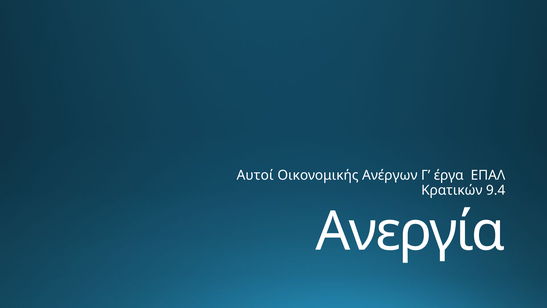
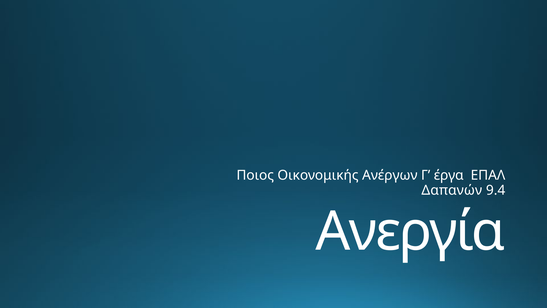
Αυτοί: Αυτοί -> Ποιος (255, 175)
Κρατικών: Κρατικών -> Δαπανών (452, 190)
